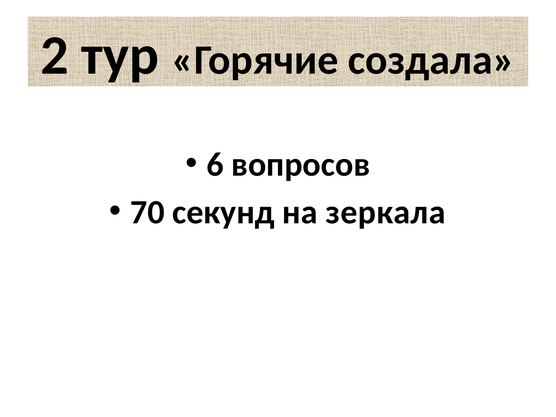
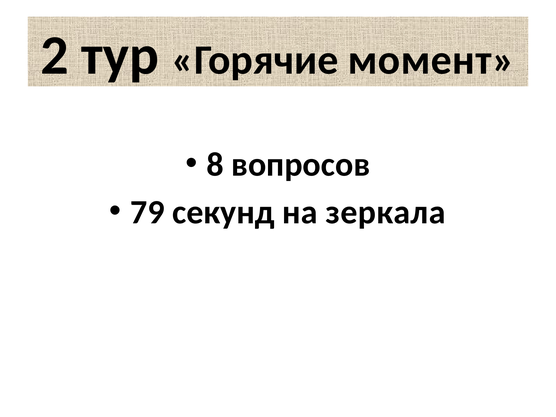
создала: создала -> момент (431, 60)
6: 6 -> 8 (215, 165)
70: 70 -> 79 (147, 212)
